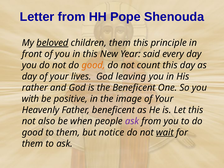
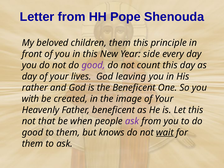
beloved underline: present -> none (52, 43)
said: said -> side (151, 54)
good colour: orange -> purple (93, 65)
positive: positive -> created (71, 99)
also: also -> that (47, 121)
notice: notice -> knows (112, 132)
